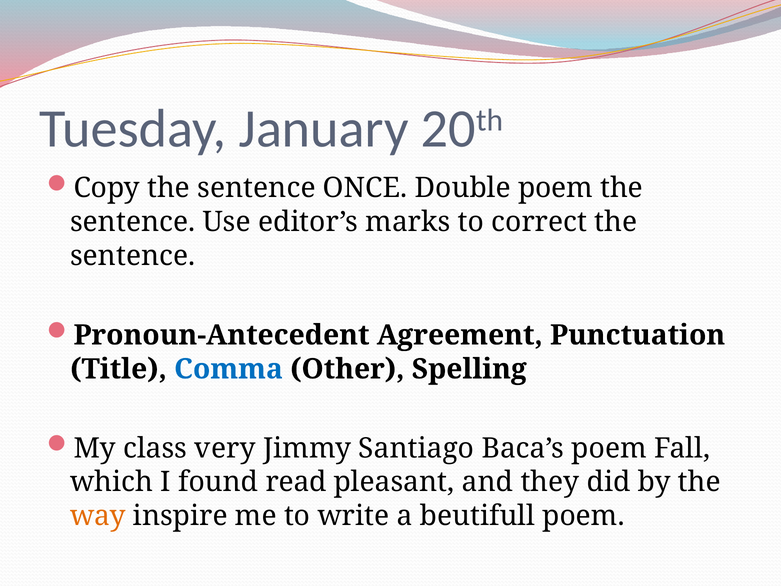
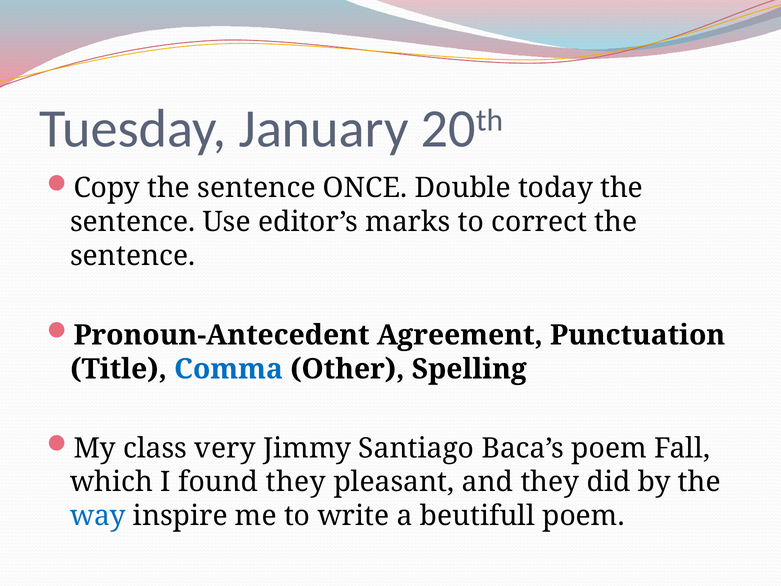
Double poem: poem -> today (556, 188)
found read: read -> they (296, 482)
way colour: orange -> blue (98, 516)
